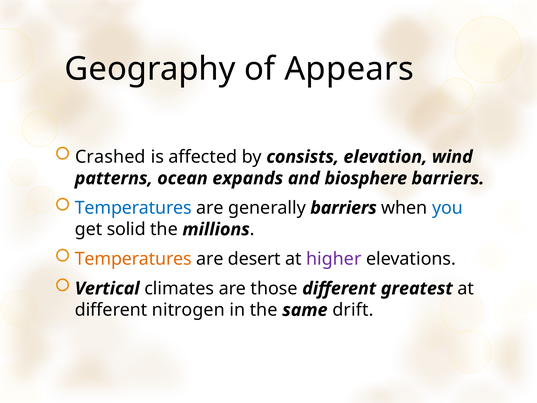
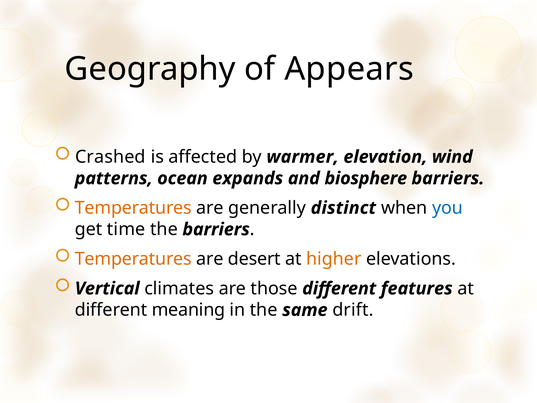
consists: consists -> warmer (303, 157)
Temperatures colour: blue -> orange (133, 208)
generally barriers: barriers -> distinct (343, 208)
solid: solid -> time (126, 229)
the millions: millions -> barriers (216, 229)
higher colour: purple -> orange (334, 259)
greatest: greatest -> features (417, 288)
nitrogen: nitrogen -> meaning (188, 310)
